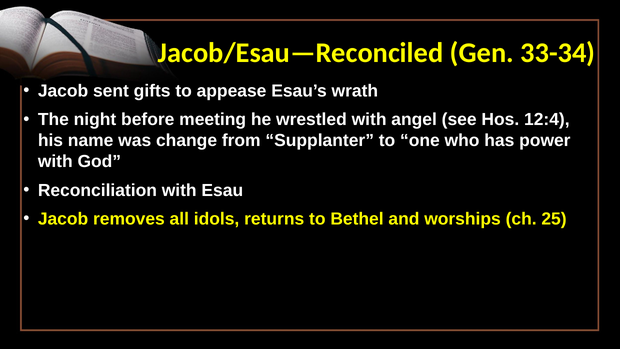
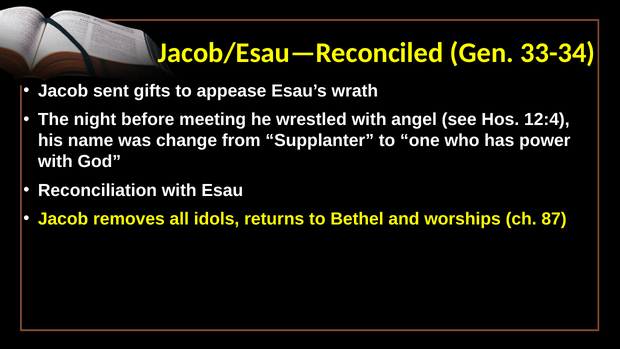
25: 25 -> 87 (554, 219)
